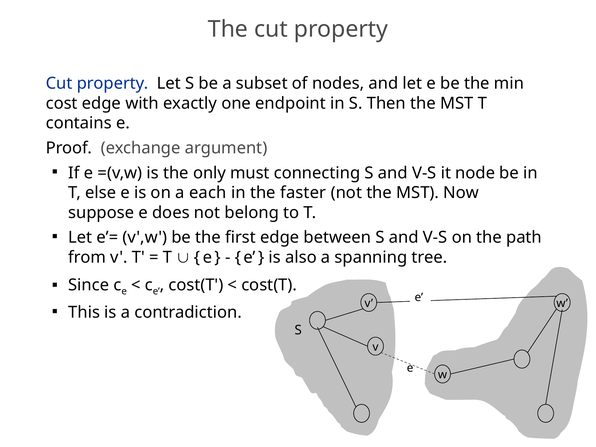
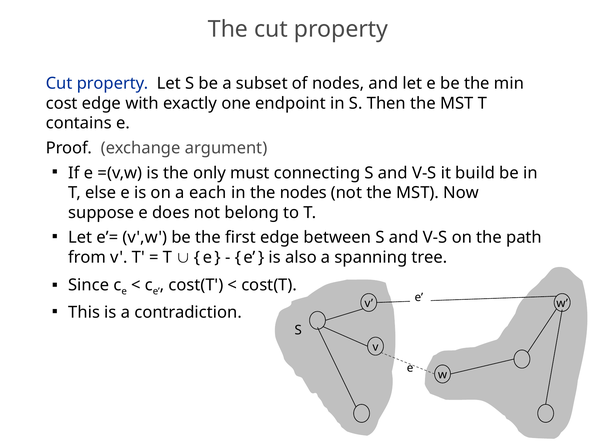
node: node -> build (475, 173)
the faster: faster -> nodes (303, 193)
